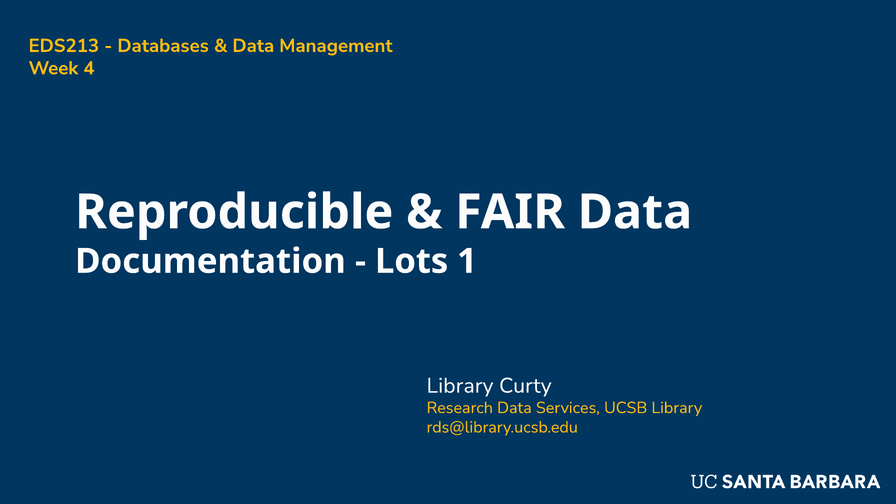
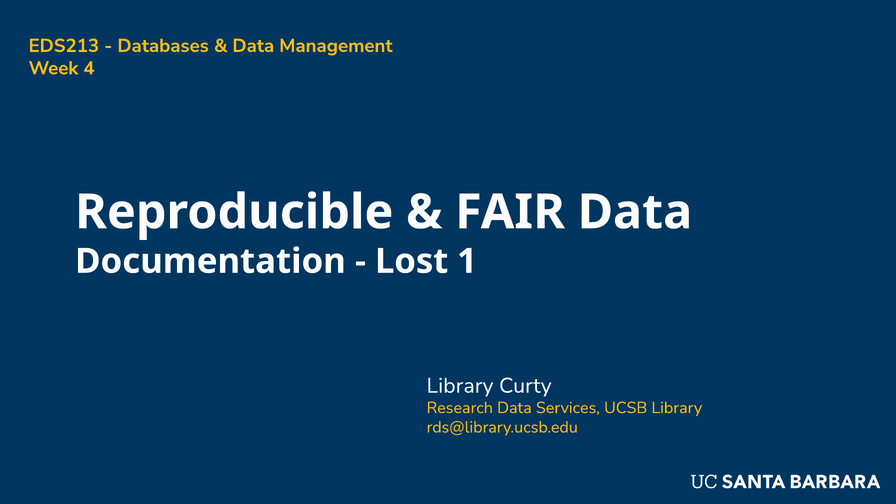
Lots: Lots -> Lost (412, 261)
